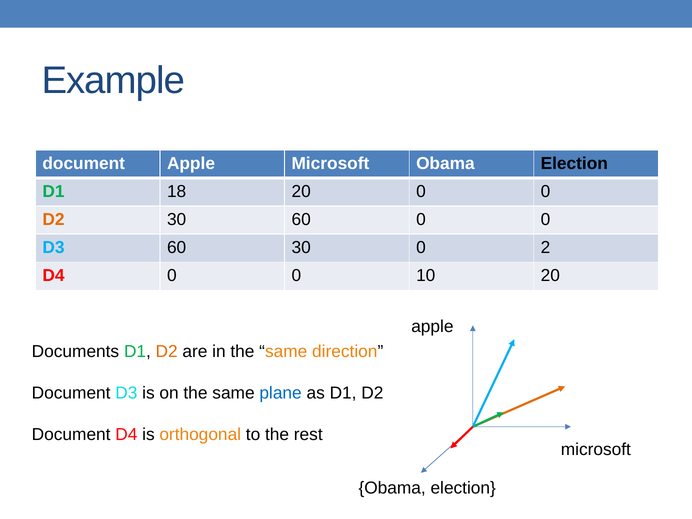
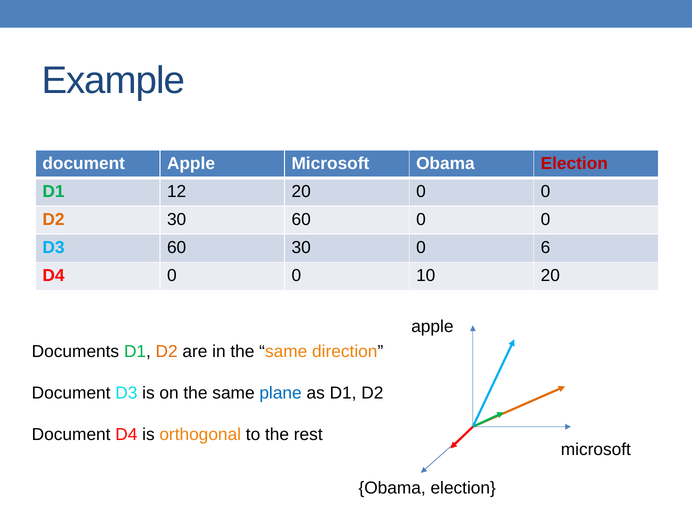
Election colour: black -> red (574, 163)
18: 18 -> 12 (177, 191)
2: 2 -> 6 (545, 248)
